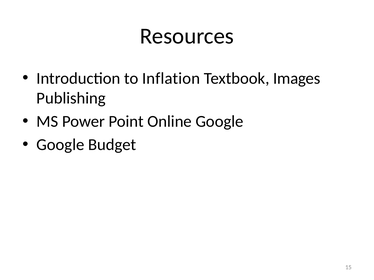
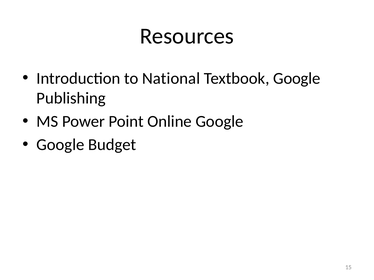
Inflation: Inflation -> National (171, 78)
Textbook Images: Images -> Google (297, 78)
